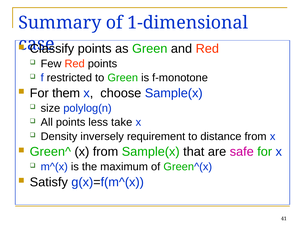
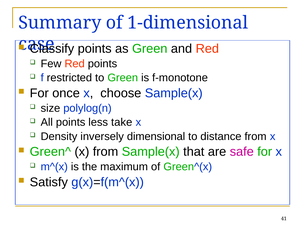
them: them -> once (66, 93)
requirement: requirement -> dimensional (156, 136)
